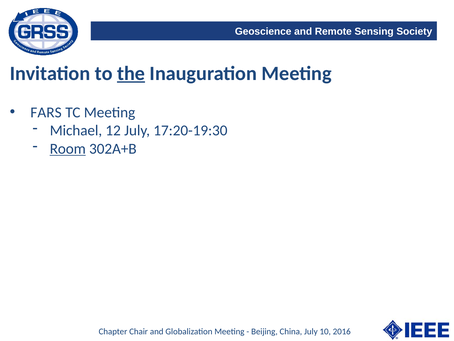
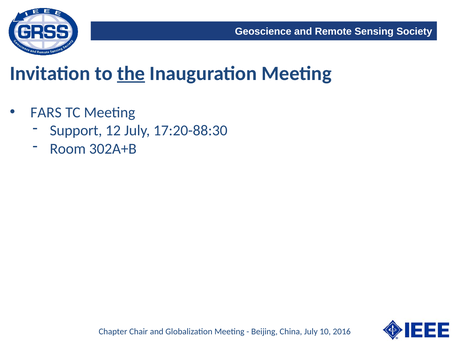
Michael: Michael -> Support (76, 130)
17:20-19:30: 17:20-19:30 -> 17:20-88:30 (190, 130)
Room underline: present -> none (68, 149)
